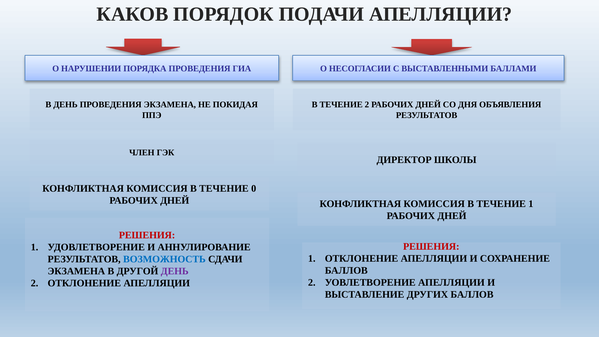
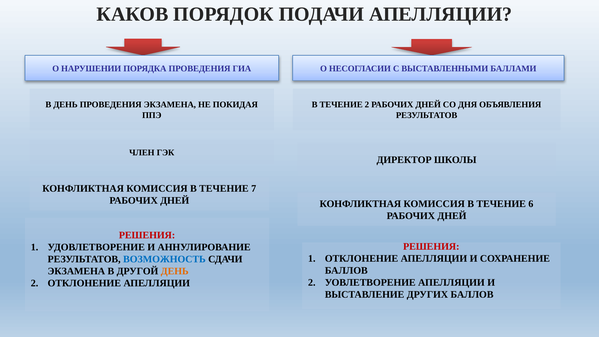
0: 0 -> 7 (254, 189)
ТЕЧЕНИЕ 1: 1 -> 6 (531, 204)
ДЕНЬ colour: purple -> orange (175, 271)
